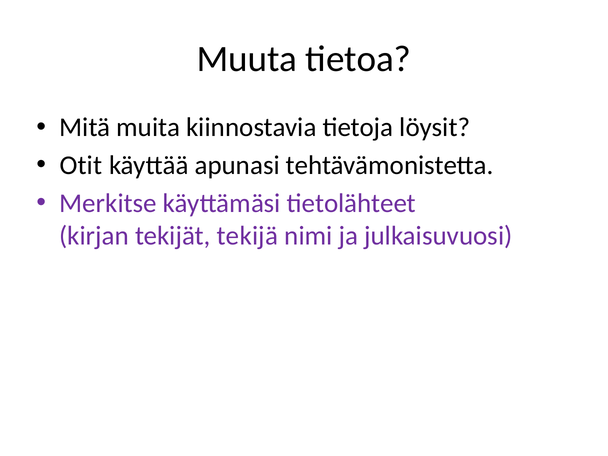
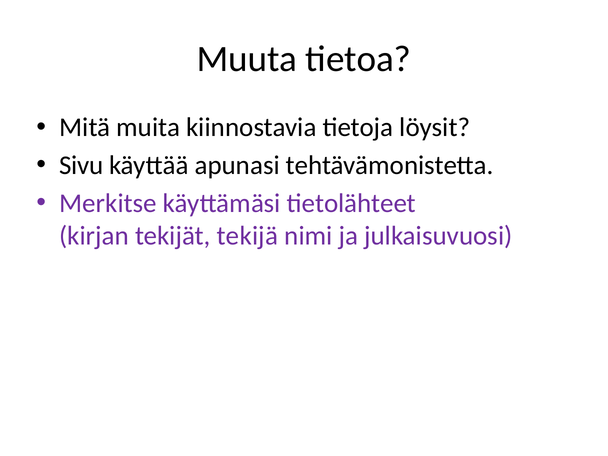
Otit: Otit -> Sivu (81, 165)
